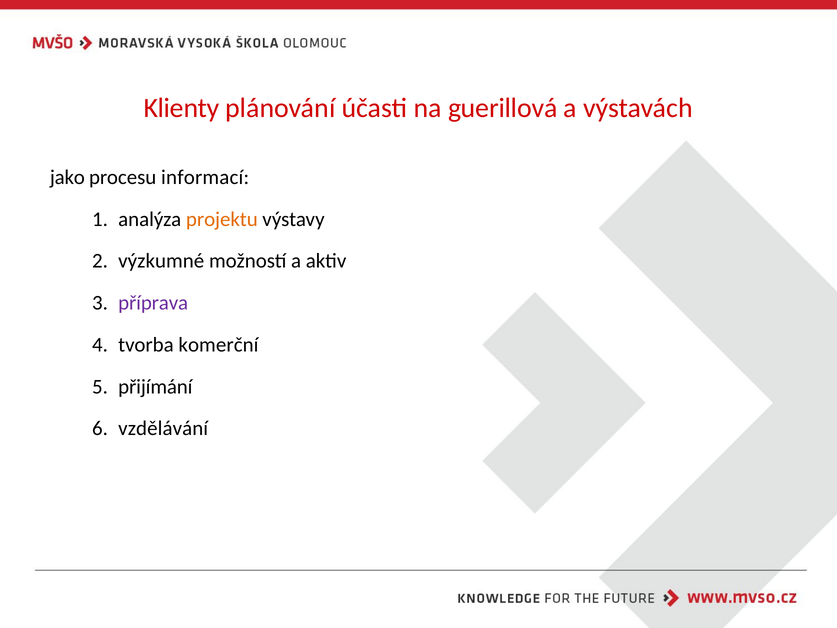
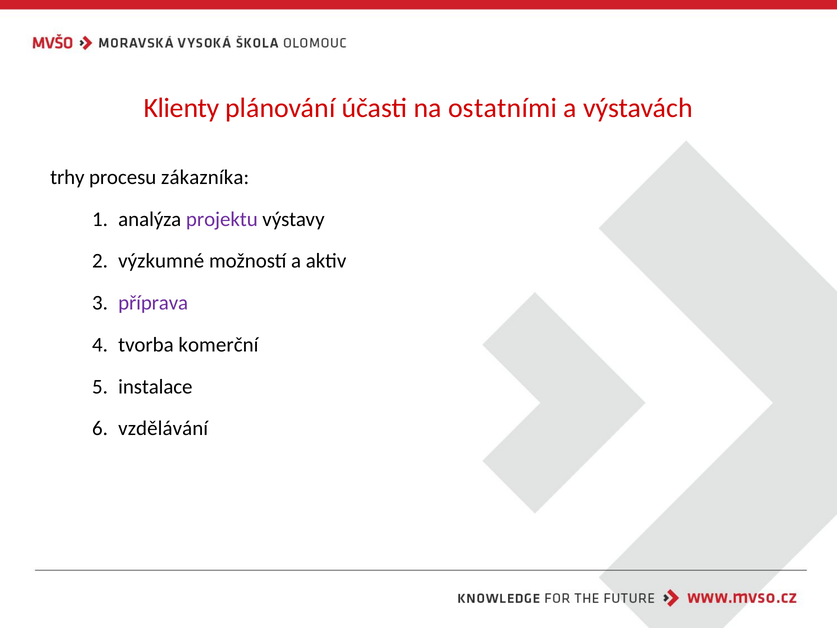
guerillová: guerillová -> ostatními (503, 108)
jako: jako -> trhy (67, 177)
informací: informací -> zákazníka (205, 177)
projektu colour: orange -> purple (222, 219)
přijímání: přijímání -> instalace (155, 386)
